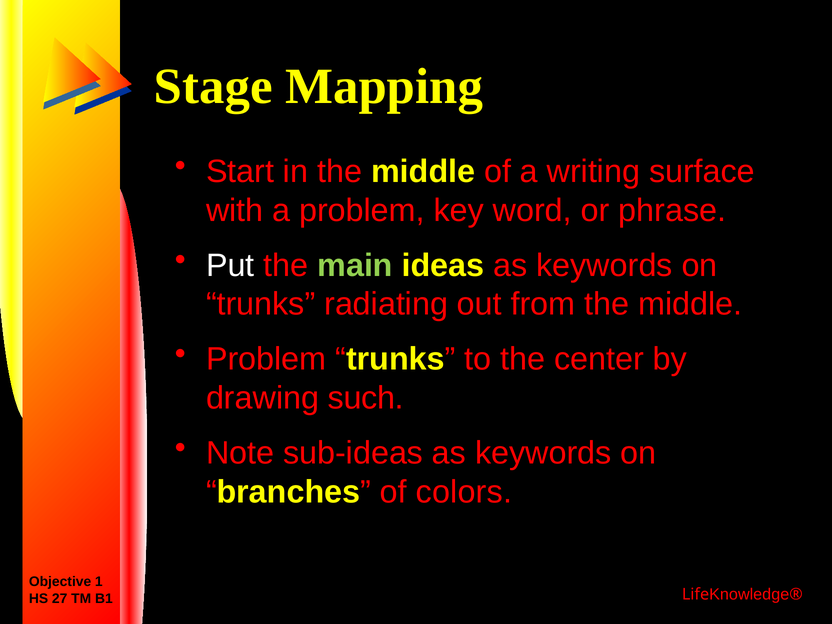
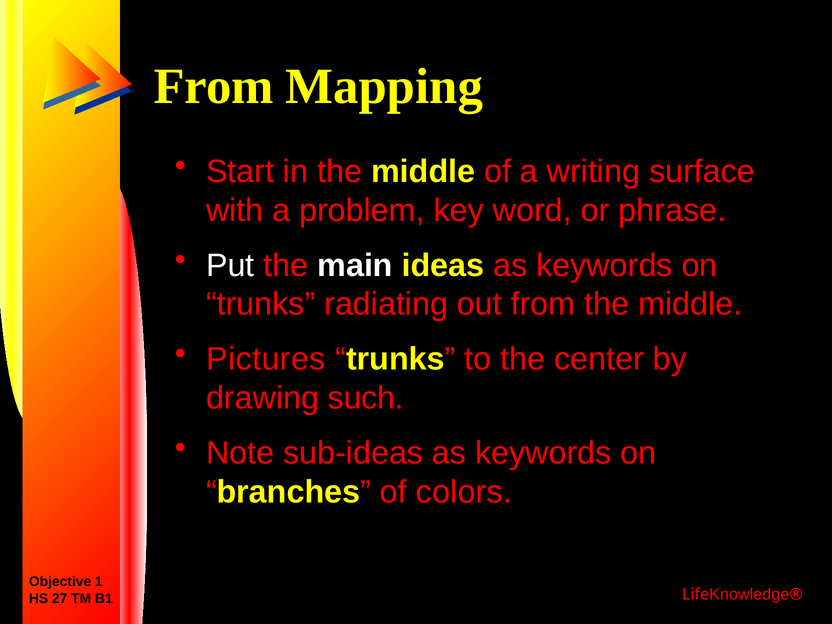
Stage: Stage -> From (214, 87)
main colour: light green -> white (355, 265)
Problem: Problem -> Pictures (266, 359)
